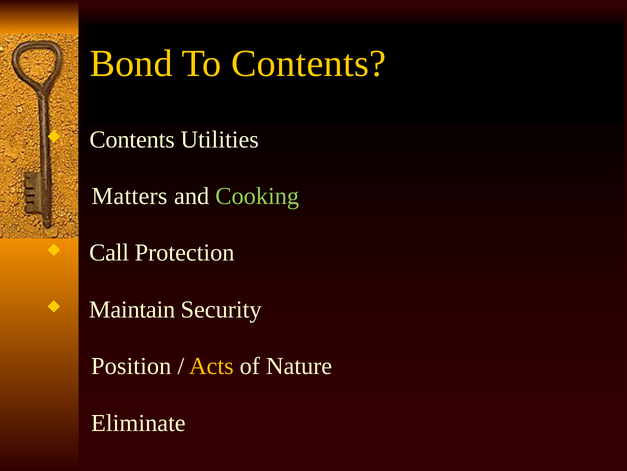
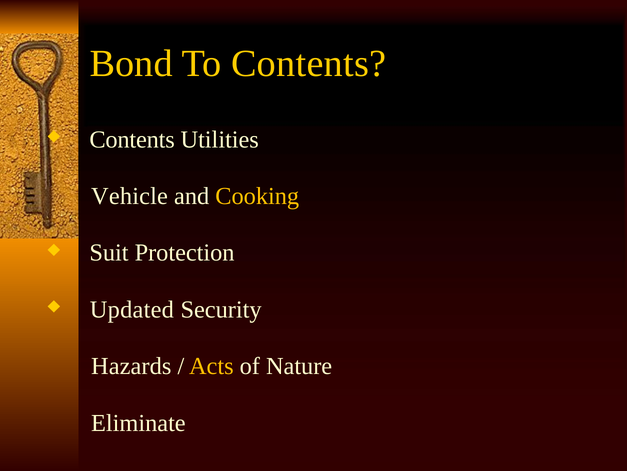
Matters: Matters -> Vehicle (130, 196)
Cooking colour: light green -> yellow (257, 196)
Call: Call -> Suit (109, 252)
Maintain: Maintain -> Updated (132, 309)
Position: Position -> Hazards (131, 366)
